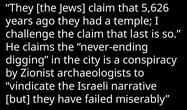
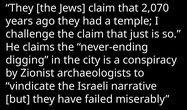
5,626: 5,626 -> 2,070 (155, 8)
last: last -> just (139, 34)
